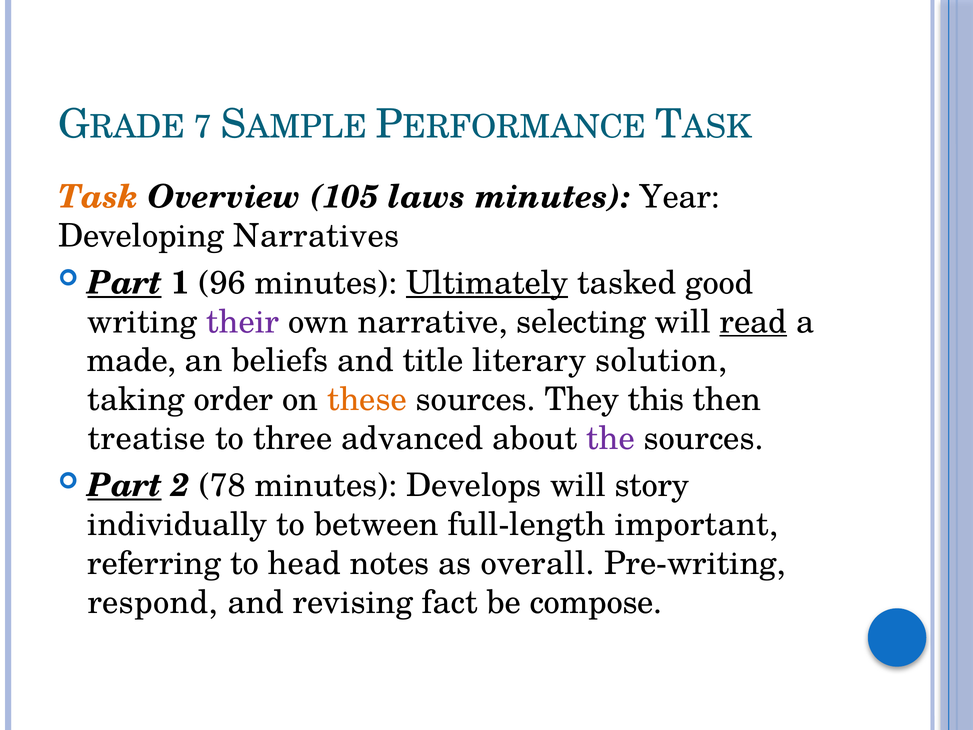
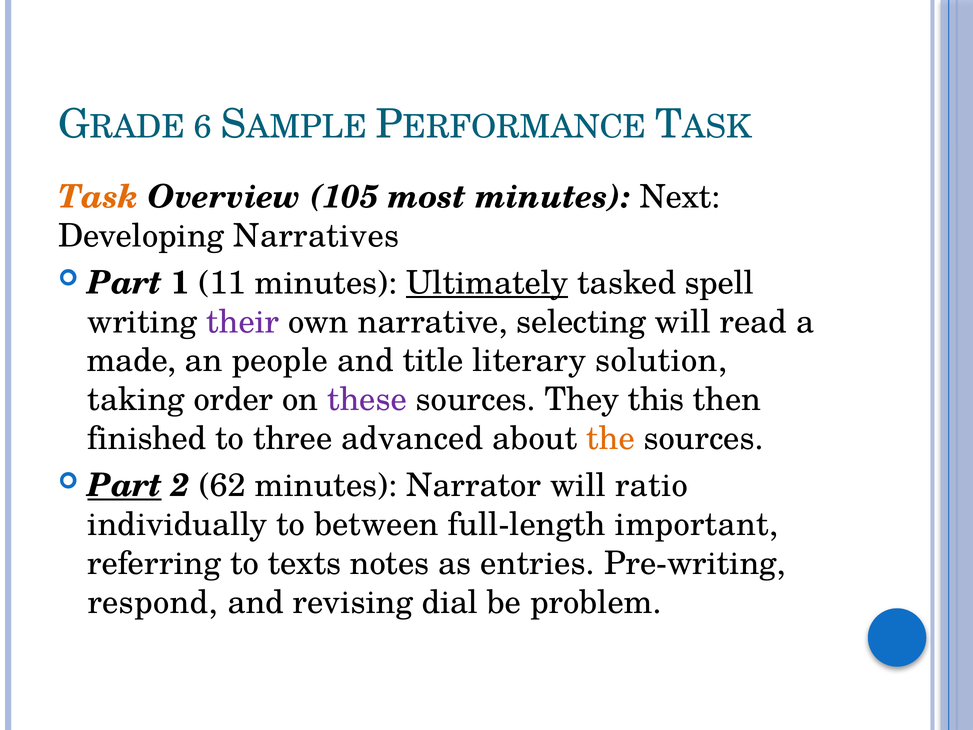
7: 7 -> 6 (203, 127)
laws: laws -> most (427, 197)
Year: Year -> Next (680, 197)
Part underline: present -> none (125, 283)
96: 96 -> 11 (222, 283)
good: good -> spell (719, 283)
read underline: present -> none (753, 322)
beliefs: beliefs -> people (280, 361)
these colour: orange -> purple (367, 400)
treatise: treatise -> finished (147, 438)
the colour: purple -> orange (610, 438)
78: 78 -> 62 (222, 485)
Develops: Develops -> Narrator (474, 485)
story: story -> ratio (652, 485)
head: head -> texts (305, 563)
overall: overall -> entries (538, 563)
fact: fact -> dial (450, 602)
compose: compose -> problem (596, 602)
